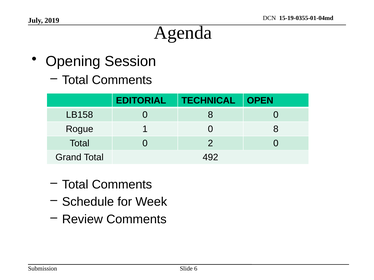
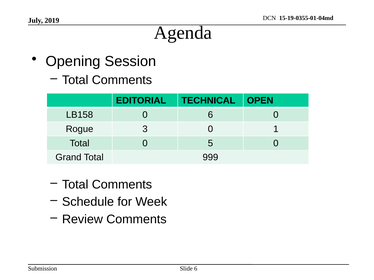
LB158 0 8: 8 -> 6 (210, 115)
1: 1 -> 3 (145, 129)
8: 8 -> 1 (276, 129)
2: 2 -> 5 (210, 143)
492: 492 -> 999 (210, 158)
